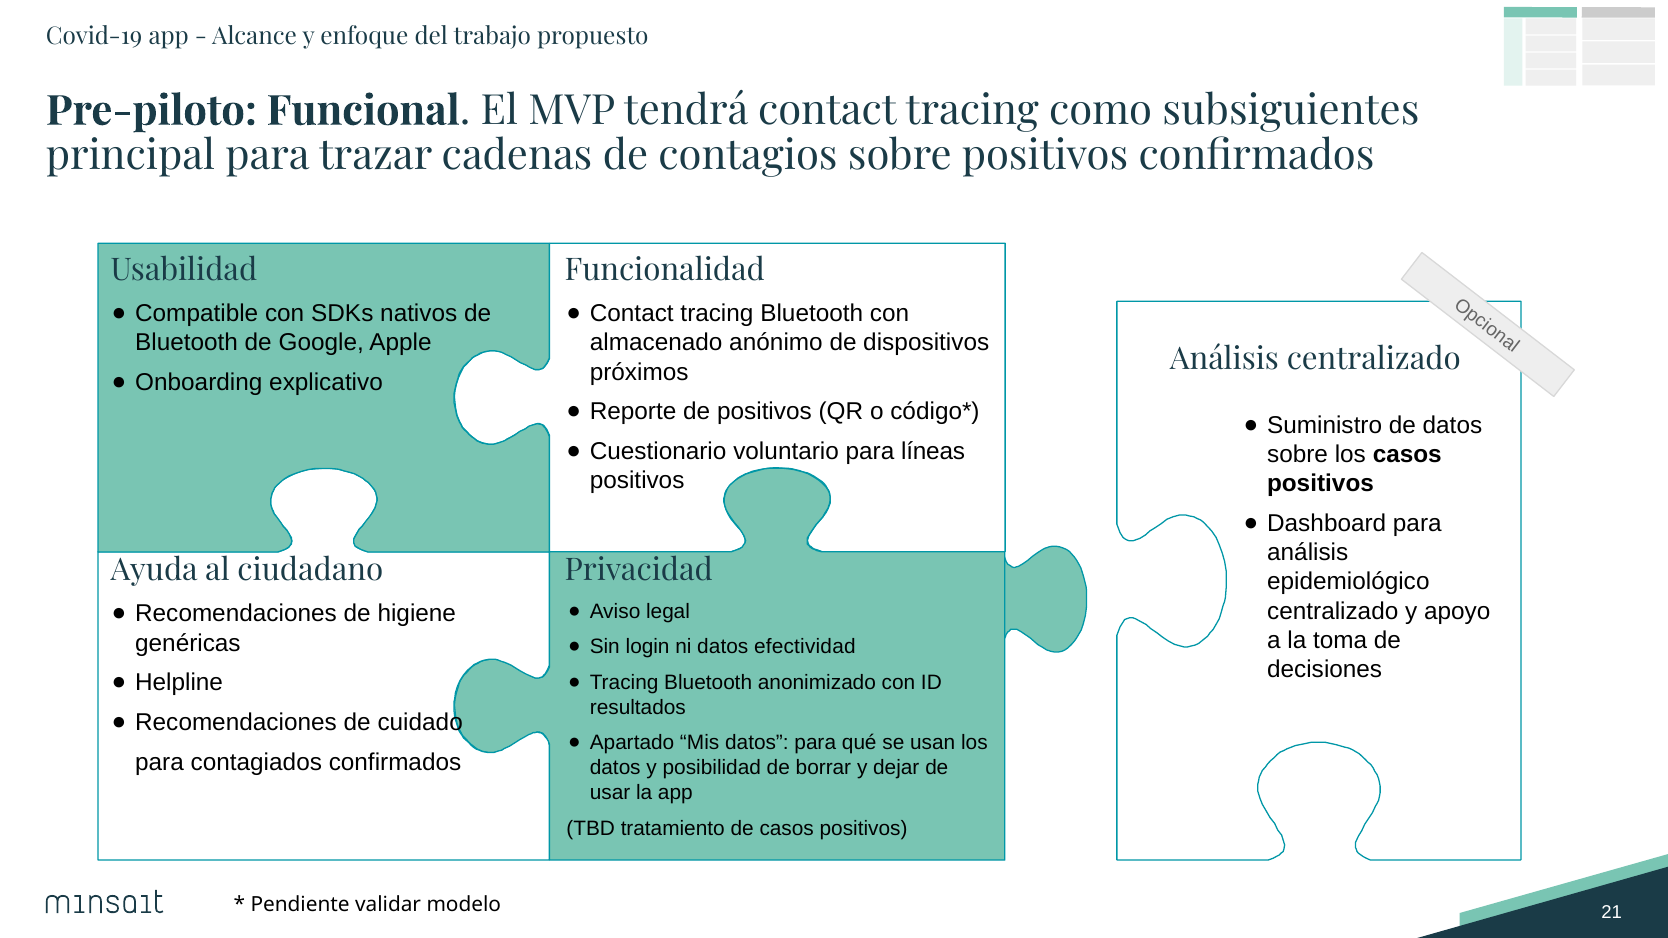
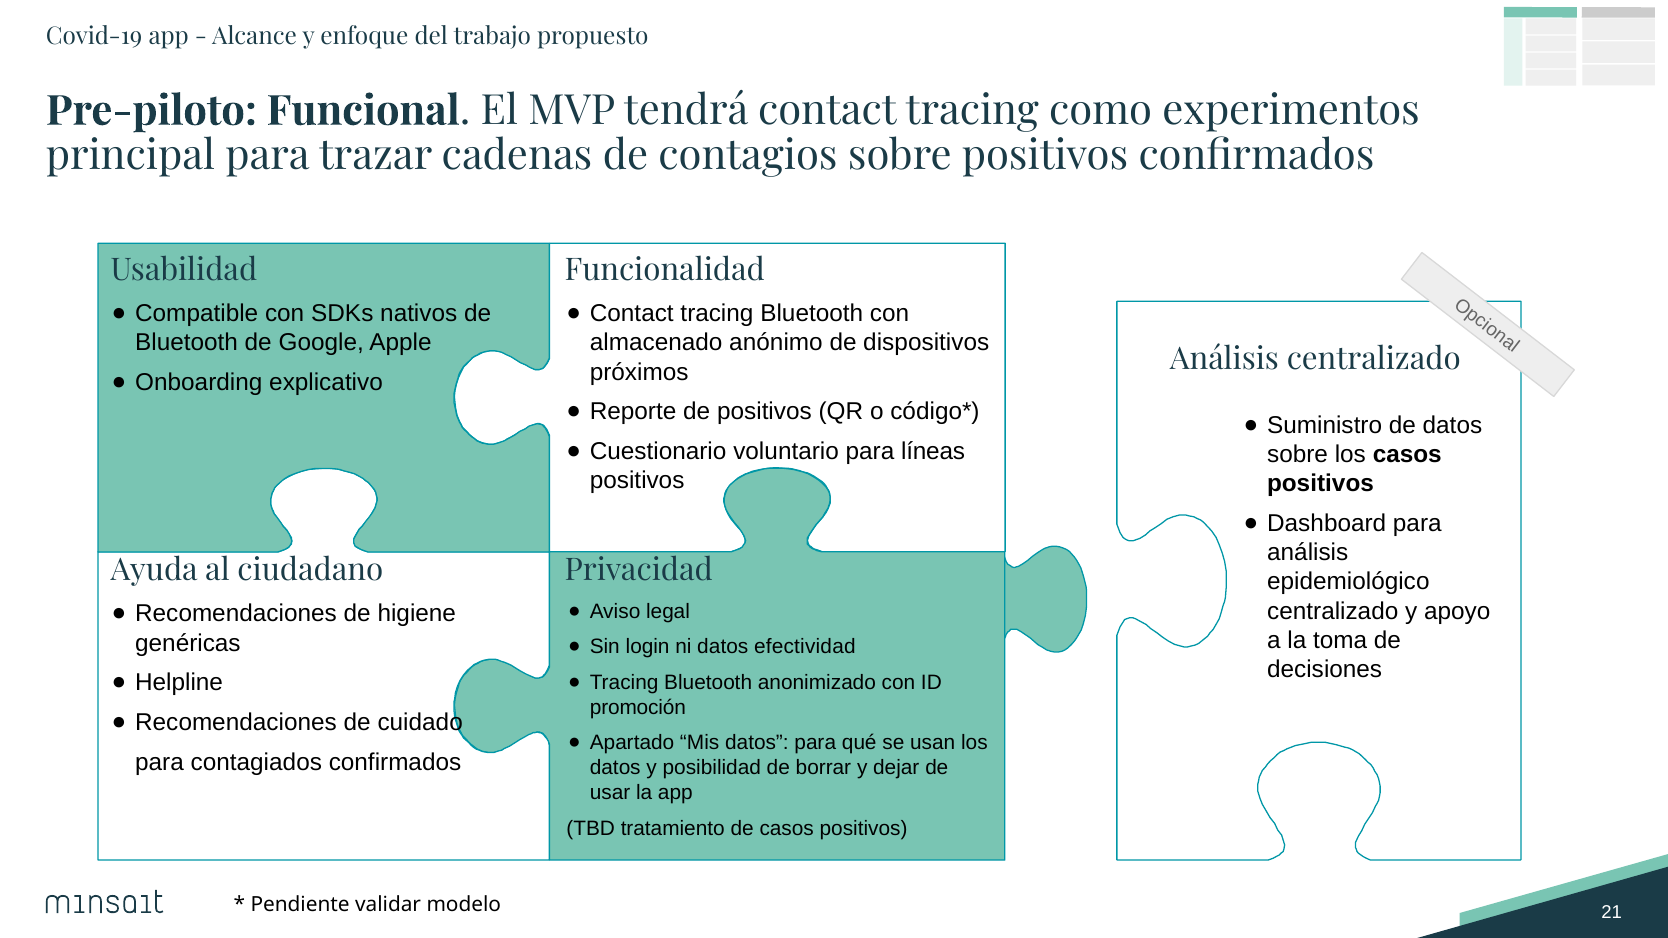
subsiguientes: subsiguientes -> experimentos (1291, 111)
resultados: resultados -> promoción (638, 708)
